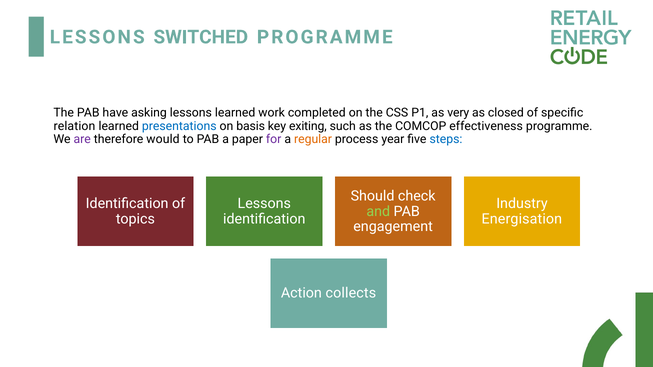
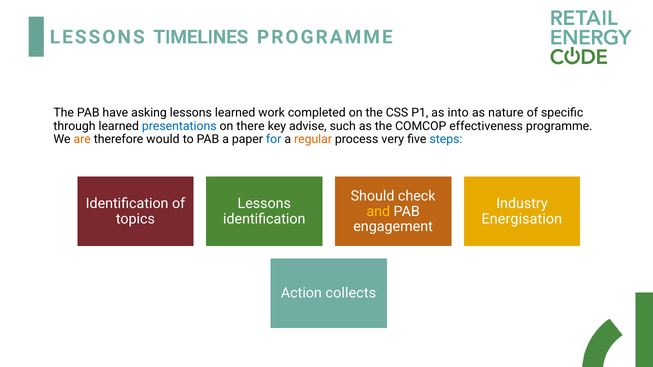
SWITCHED: SWITCHED -> TIMELINES (201, 37)
very: very -> into (458, 113)
closed: closed -> nature (506, 113)
relation: relation -> through (75, 126)
basis: basis -> there (251, 126)
exiting: exiting -> advise (308, 126)
are colour: purple -> orange (82, 139)
for colour: purple -> blue (274, 139)
year: year -> very (393, 139)
and colour: light green -> yellow (378, 212)
